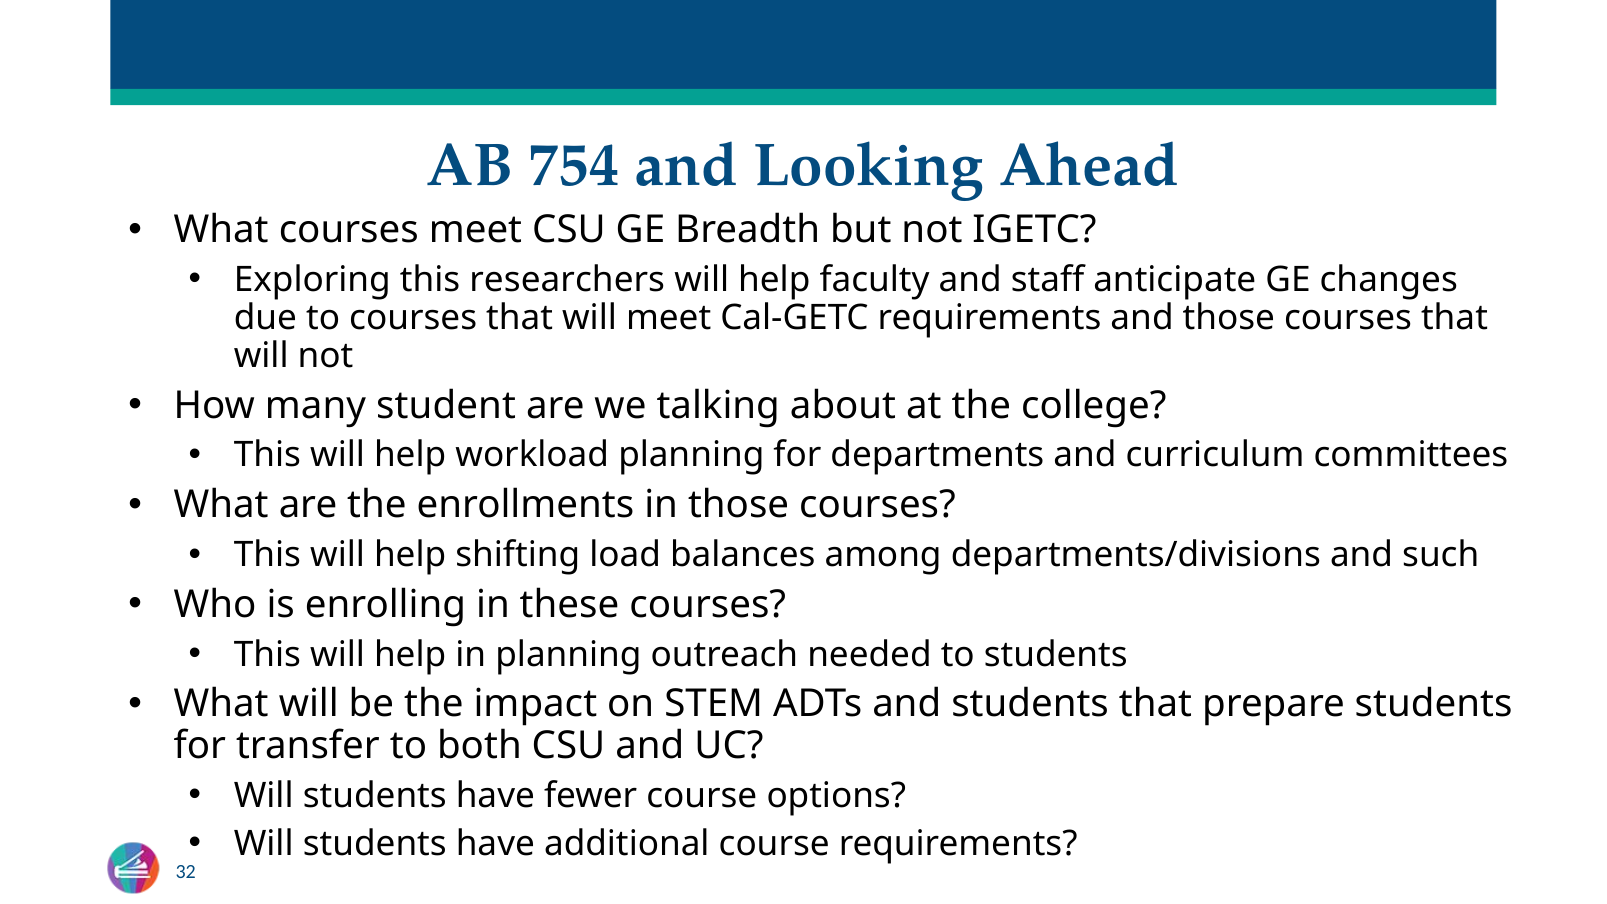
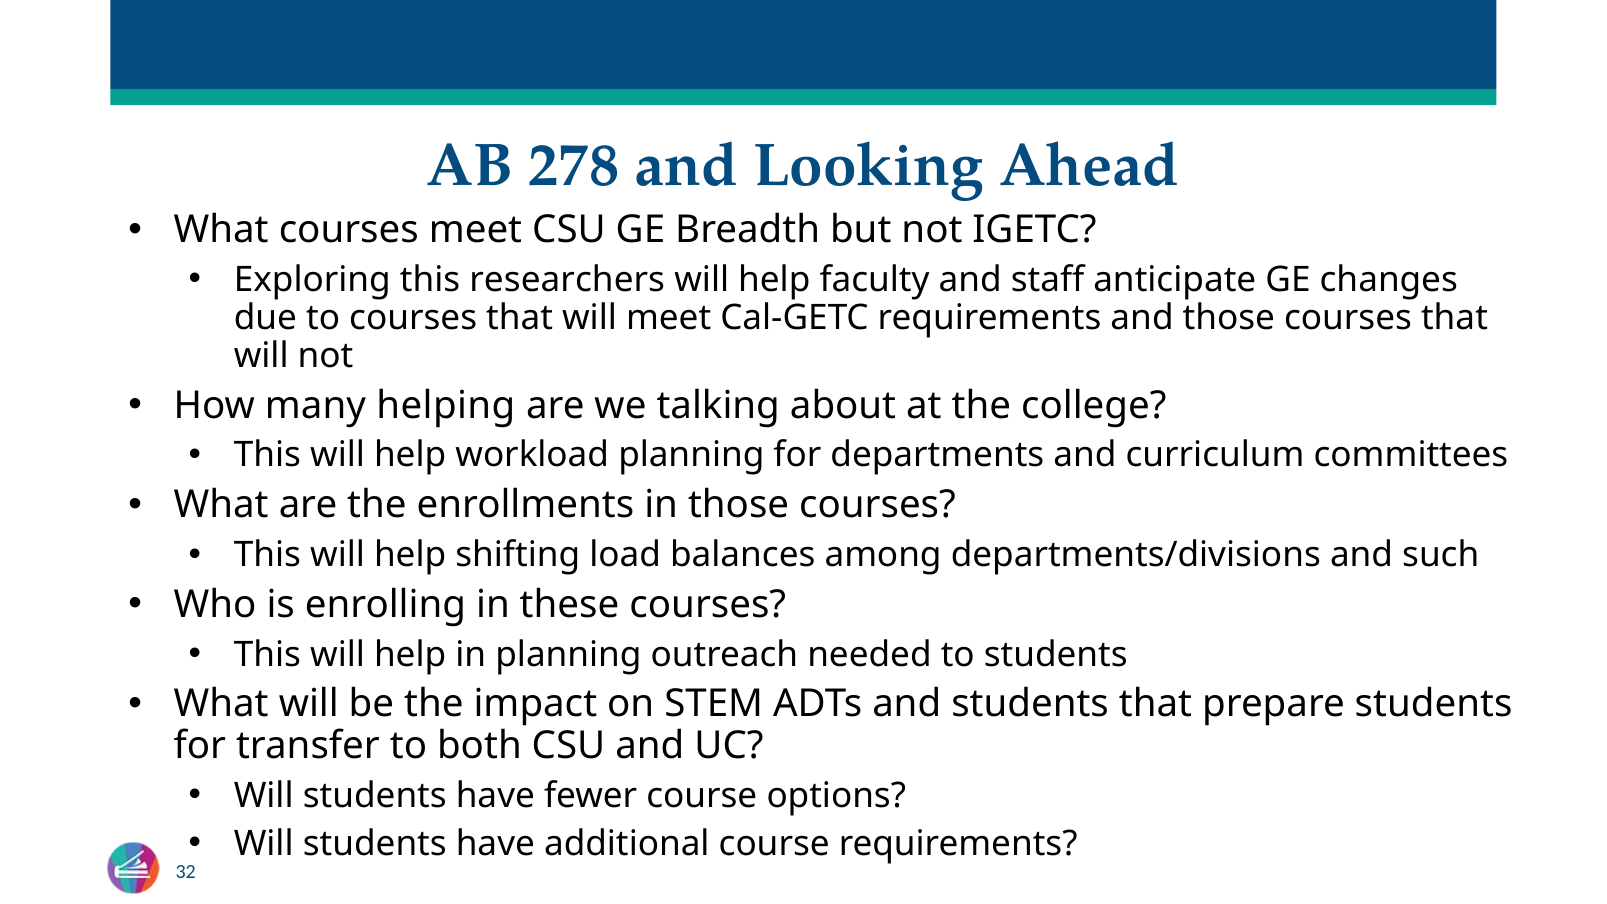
754: 754 -> 278 (574, 166)
student: student -> helping (446, 405)
